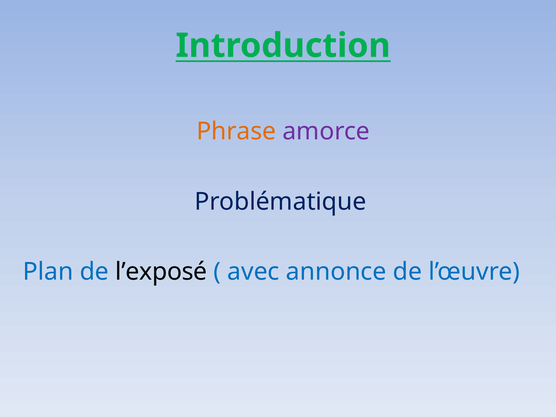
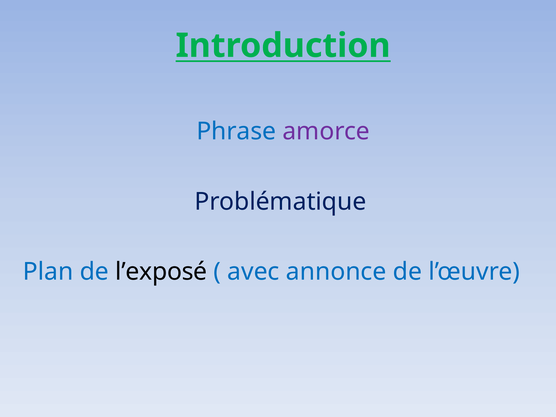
Phrase colour: orange -> blue (236, 131)
